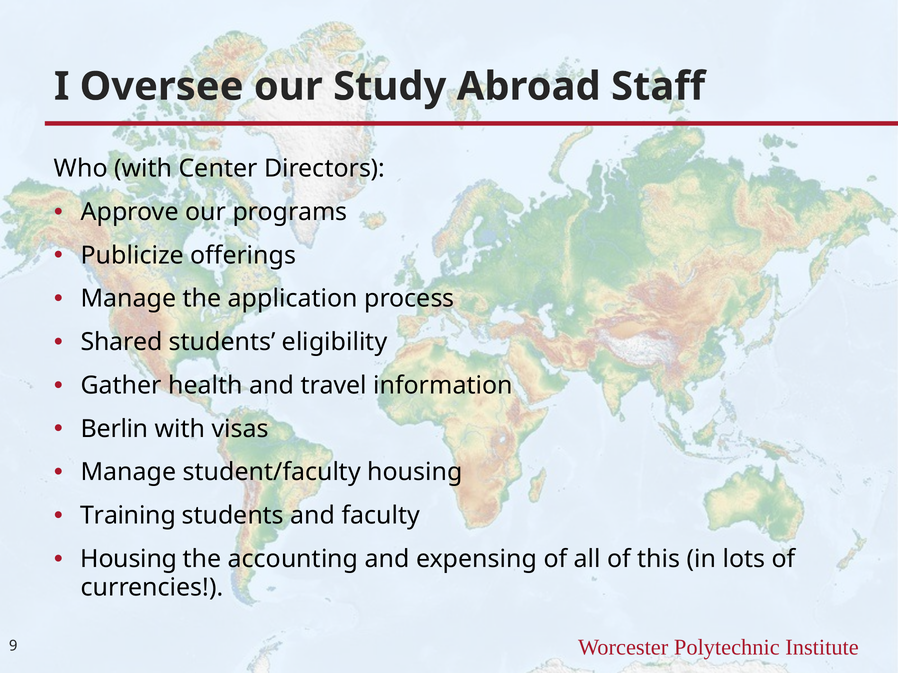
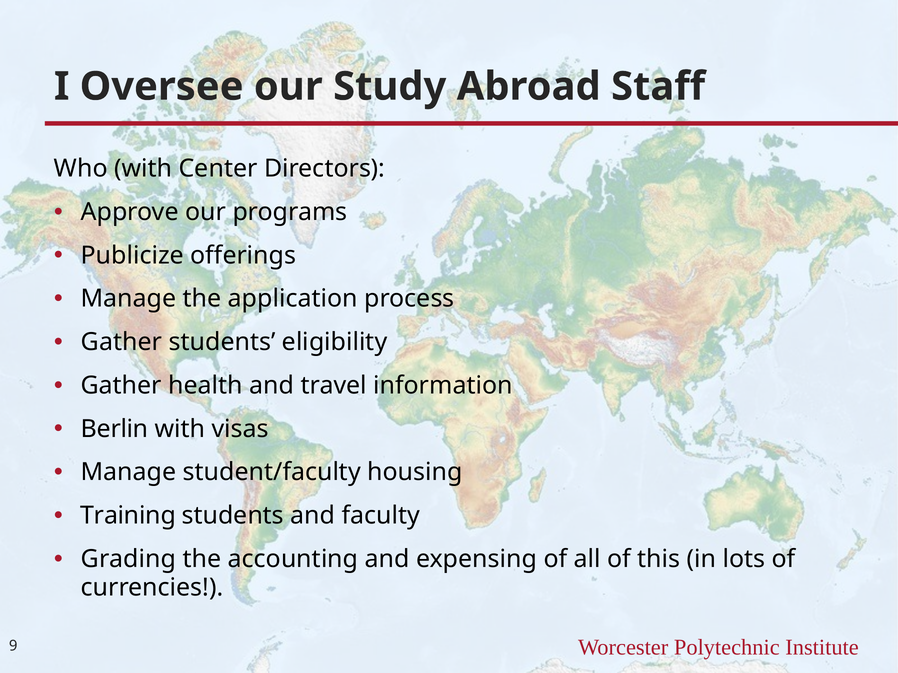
Shared: Shared -> Gather (122, 342)
Housing: Housing -> Grading (129, 559)
